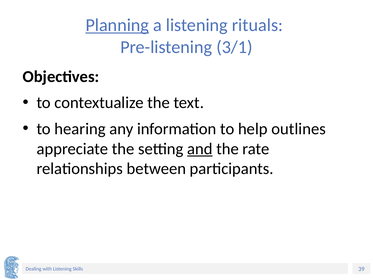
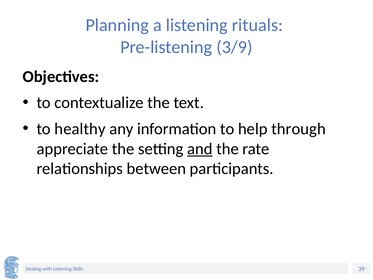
Planning underline: present -> none (117, 25)
3/1: 3/1 -> 3/9 (234, 47)
hearing: hearing -> healthy (80, 129)
outlines: outlines -> through (299, 129)
